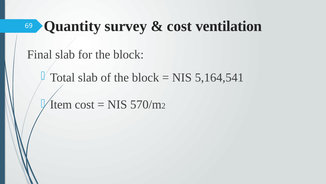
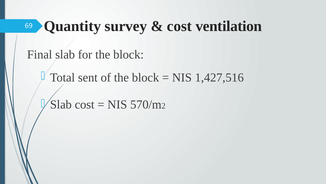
Total slab: slab -> sent (88, 77)
5,164,541: 5,164,541 -> 1,427,516 (219, 77)
Item: Item -> Slab (61, 104)
